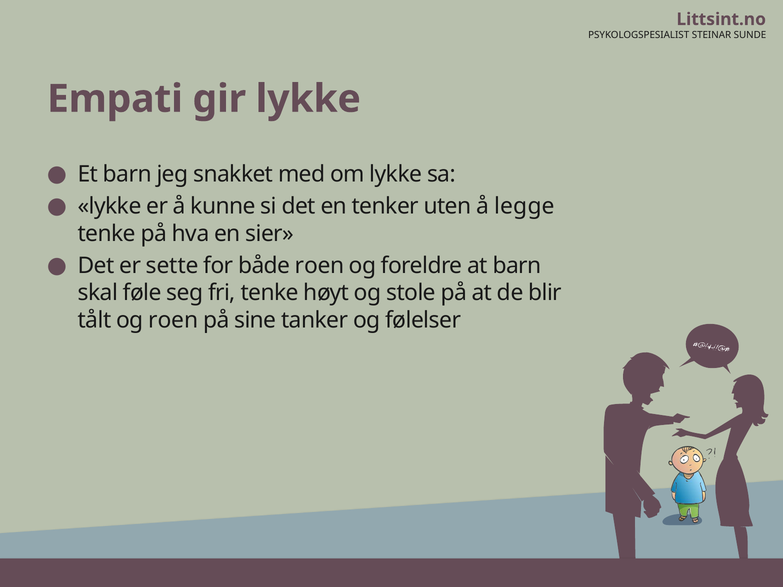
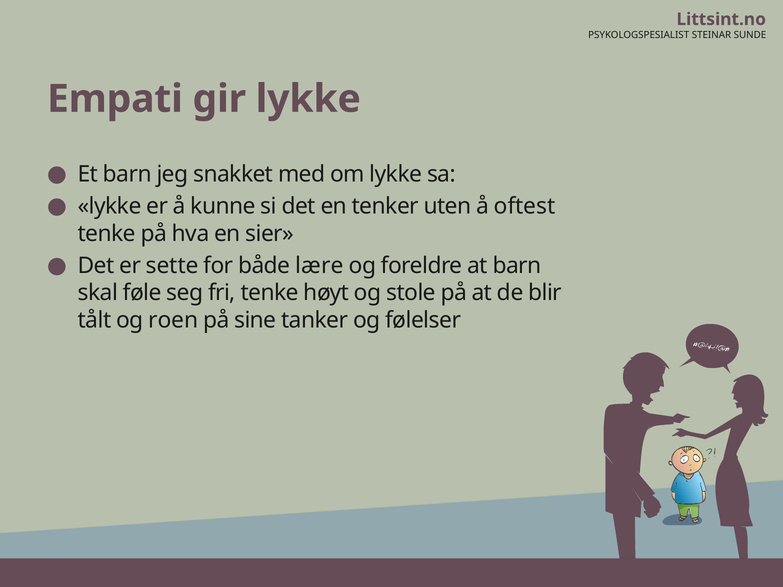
legge: legge -> oftest (525, 206)
både roen: roen -> lære (319, 266)
